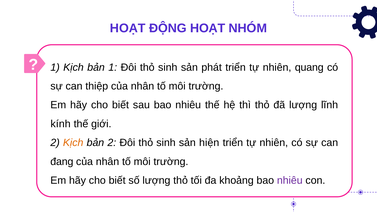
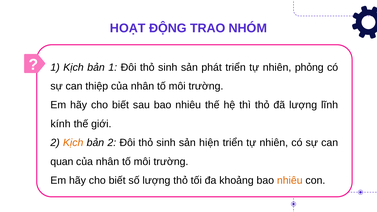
ĐỘNG HOẠT: HOẠT -> TRAO (208, 28)
quang: quang -> phỏng (309, 67)
đang: đang -> quan (62, 162)
nhiêu colour: purple -> orange (290, 180)
